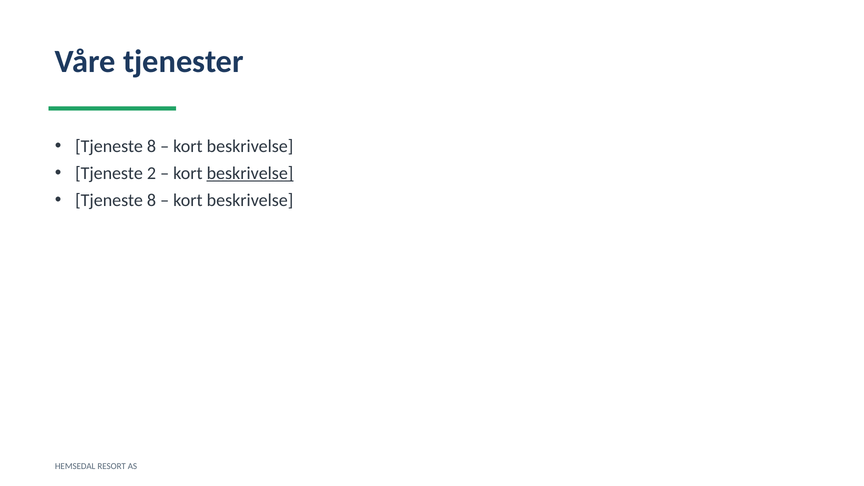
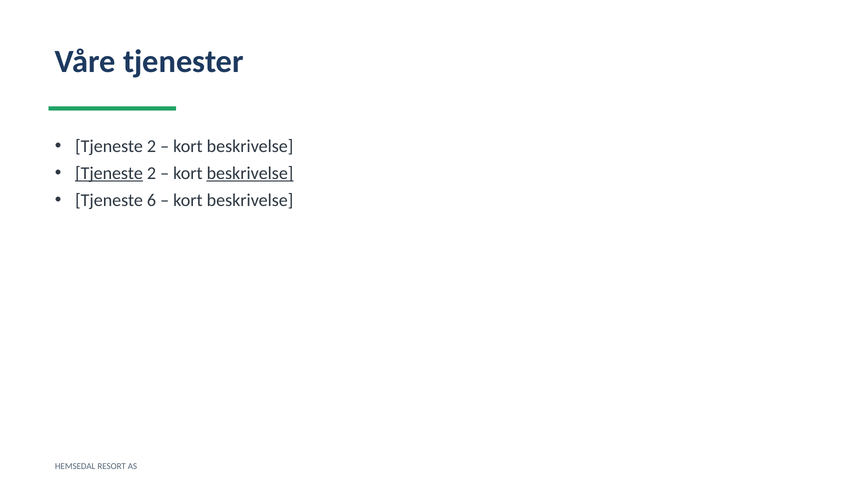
8: 8 -> 2 (151, 146)
Tjeneste underline: none -> present (109, 173)
8: 8 -> 6 (151, 200)
